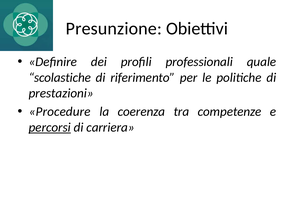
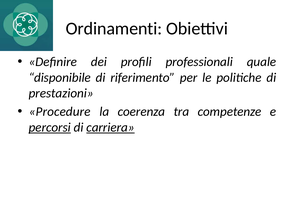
Presunzione: Presunzione -> Ordinamenti (114, 28)
scolastiche: scolastiche -> disponibile (60, 77)
carriera underline: none -> present (110, 127)
